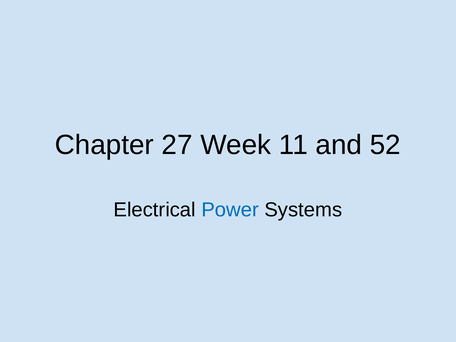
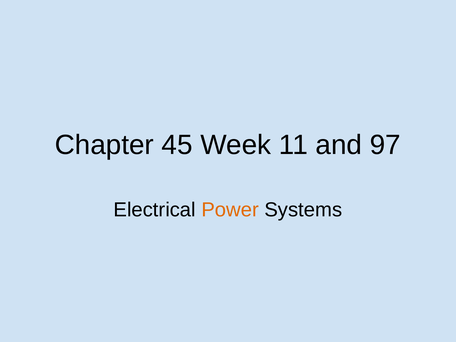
27: 27 -> 45 (177, 145)
52: 52 -> 97 (385, 145)
Power colour: blue -> orange (230, 210)
